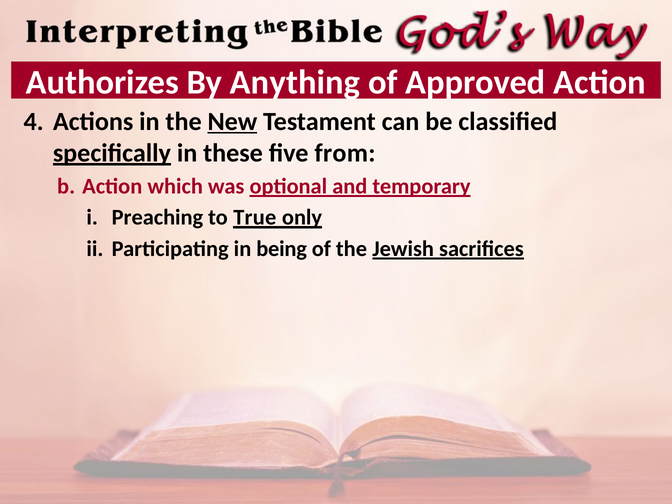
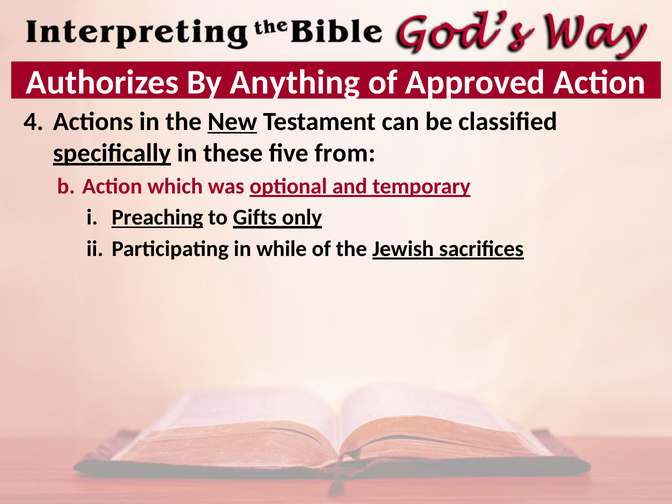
Preaching underline: none -> present (157, 218)
True: True -> Gifts (255, 218)
being: being -> while (282, 249)
